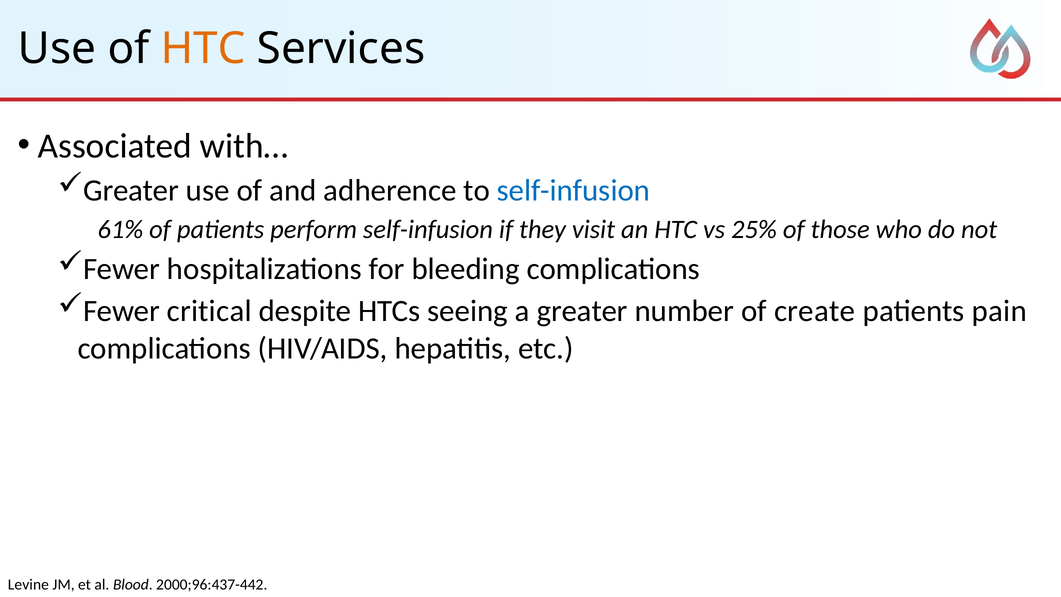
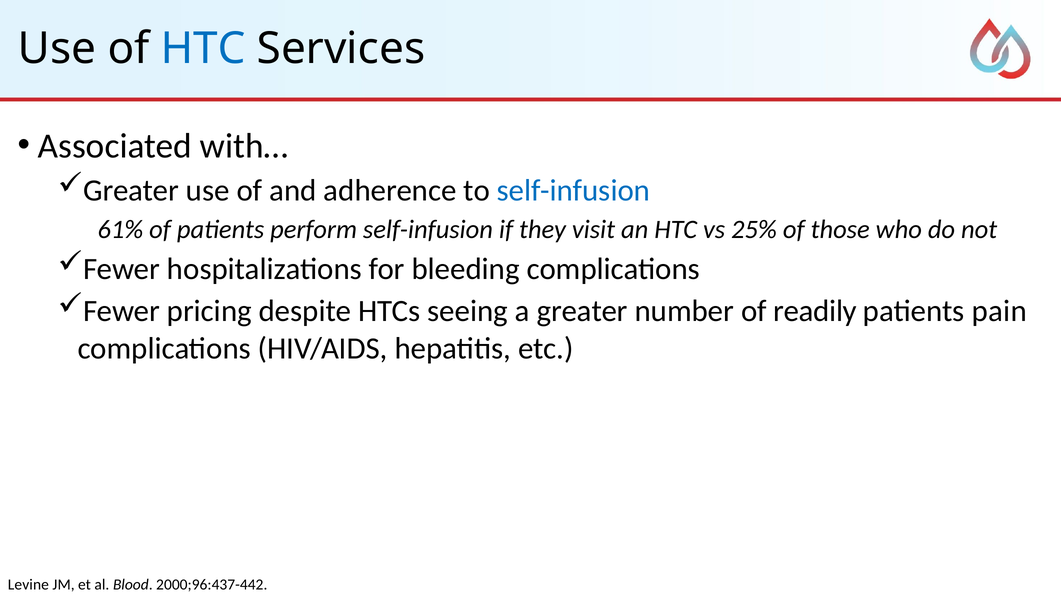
HTC colour: orange -> blue (203, 49)
critical: critical -> pricing (209, 311)
create: create -> readily (815, 311)
